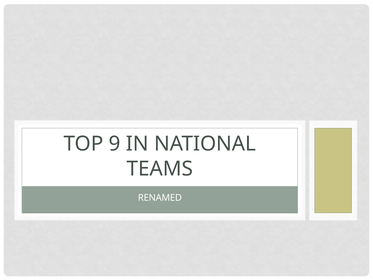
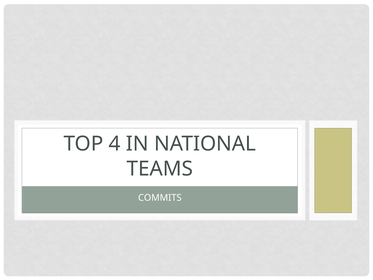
9: 9 -> 4 (115, 144)
RENAMED: RENAMED -> COMMITS (160, 198)
